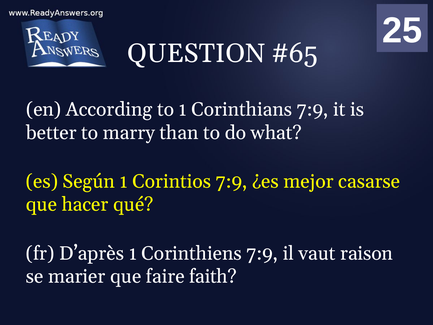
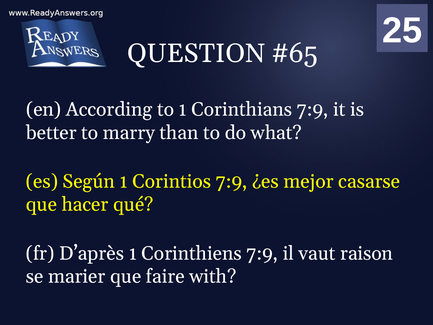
faith: faith -> with (213, 276)
